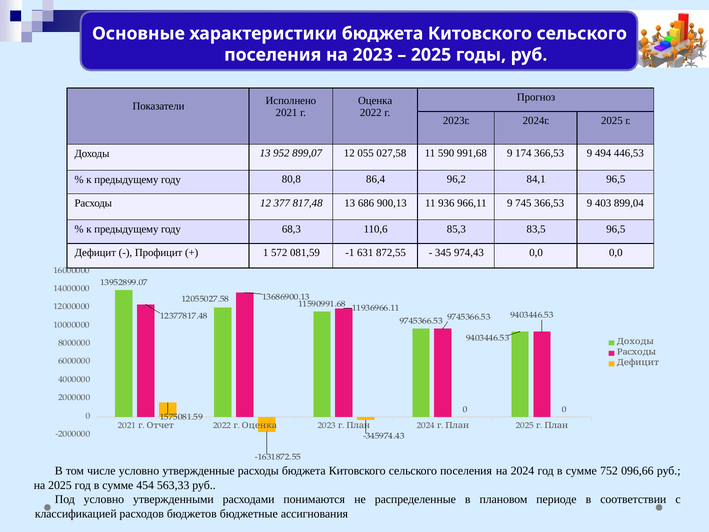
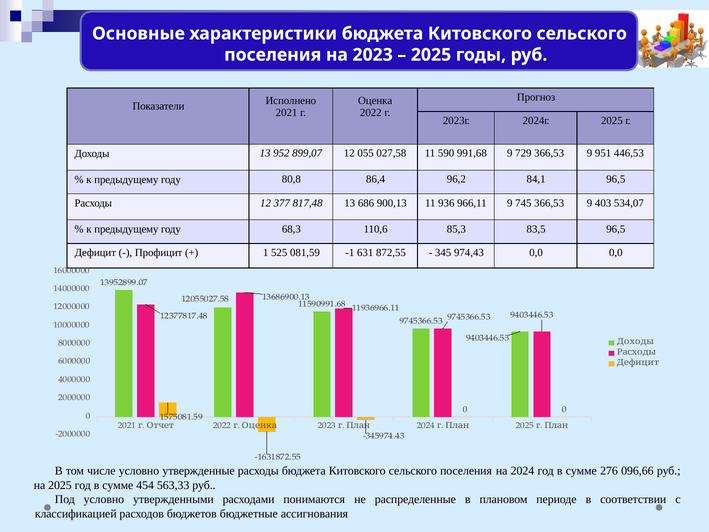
174: 174 -> 729 (523, 153)
494: 494 -> 951 (603, 153)
899,04: 899,04 -> 534,07 (629, 203)
572: 572 -> 525 (279, 252)
752: 752 -> 276 (609, 471)
